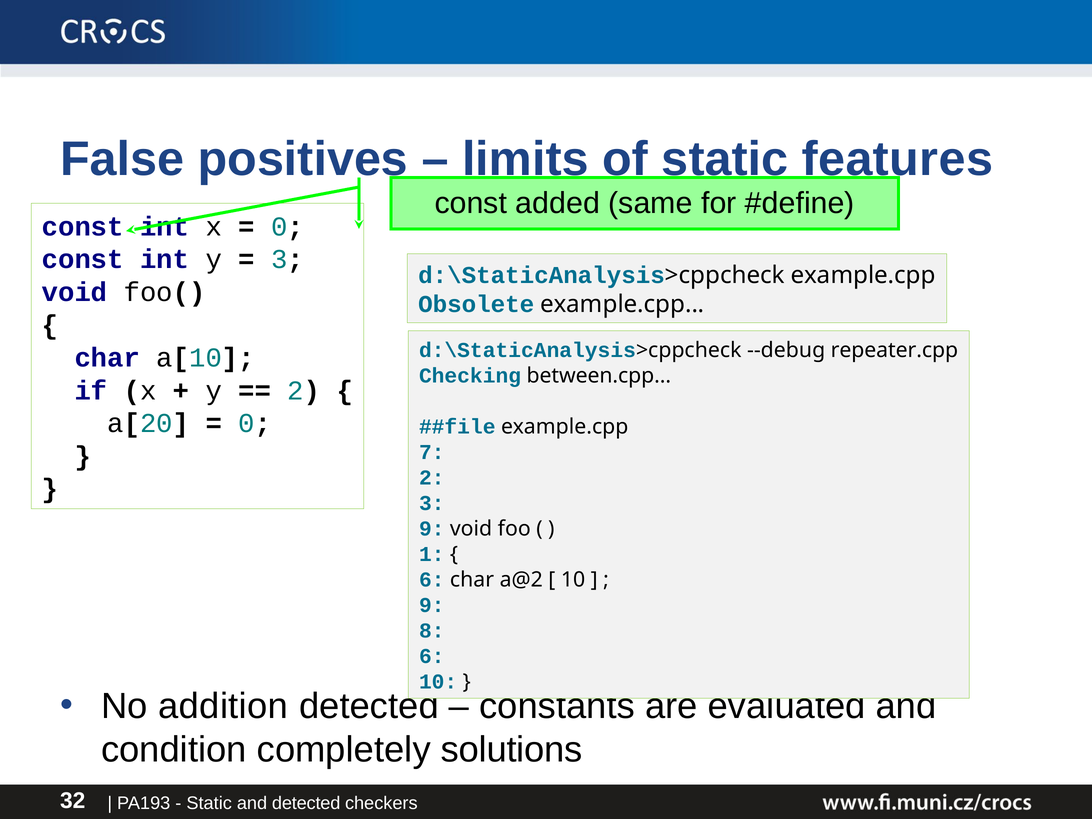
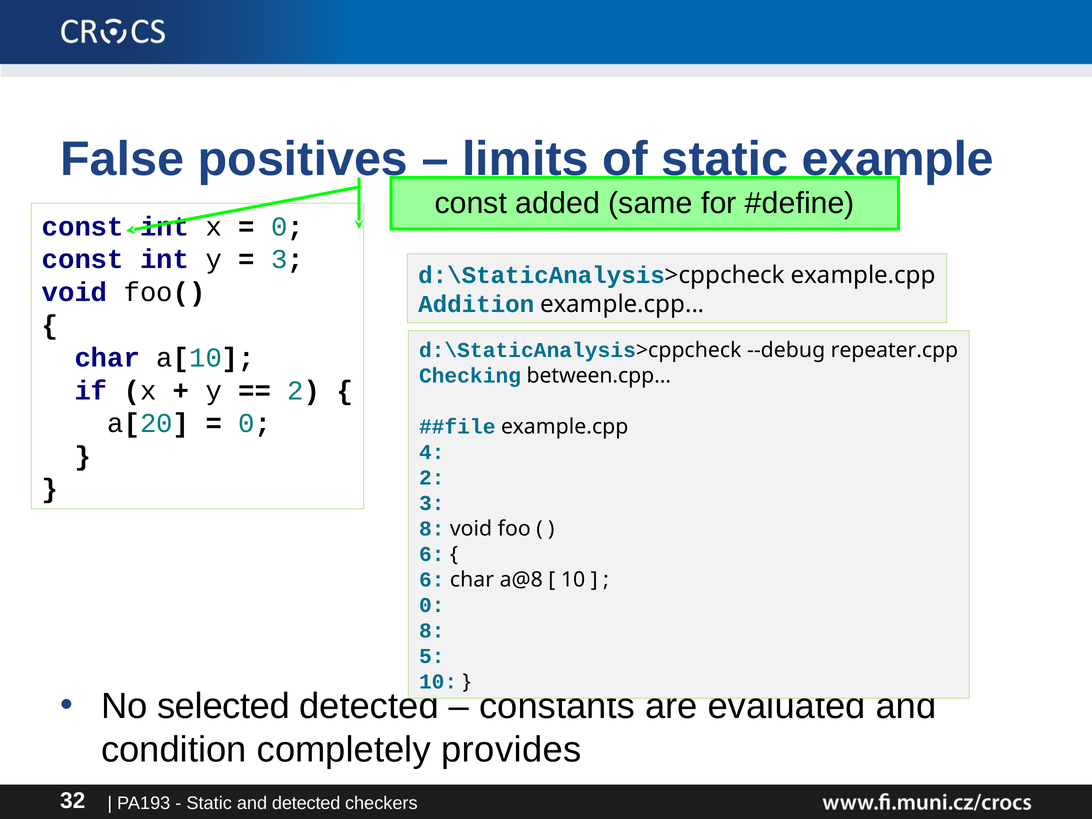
features: features -> example (898, 159)
Obsolete: Obsolete -> Addition (476, 304)
7: 7 -> 4 (432, 452)
9: 9 -> 8 (432, 529)
1: 1 -> 6 (432, 554)
a@2: a@2 -> a@8 (521, 580)
9: 9 -> 0 (432, 605)
6: 6 -> 5 (432, 656)
addition: addition -> selected (224, 706)
solutions: solutions -> provides (511, 750)
